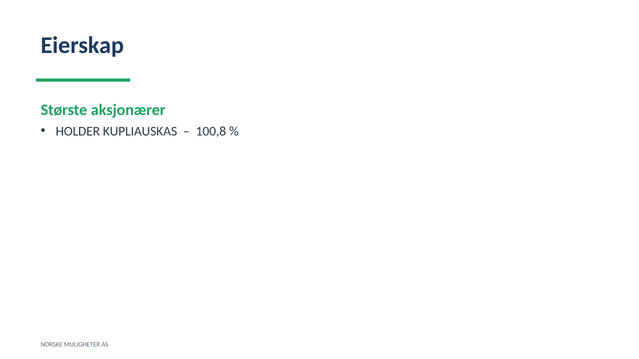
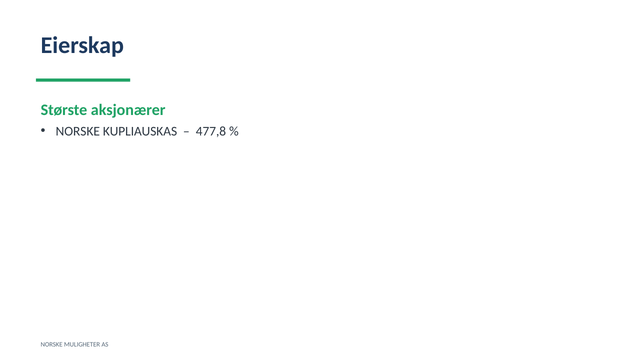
HOLDER: HOLDER -> NORSKE (78, 131)
100,8: 100,8 -> 477,8 (211, 131)
